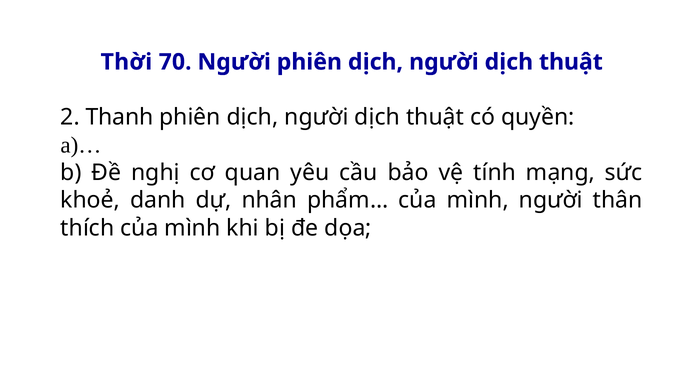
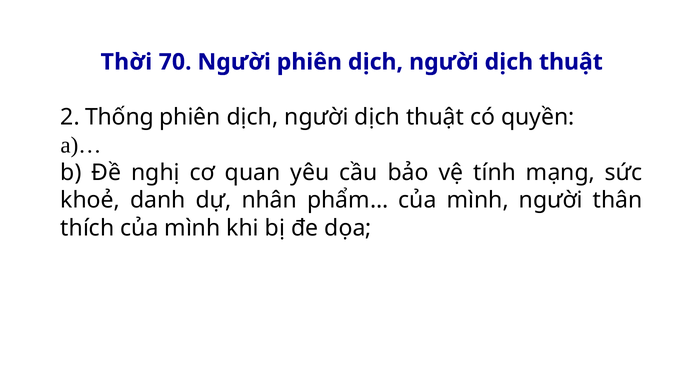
Thanh: Thanh -> Thống (120, 117)
